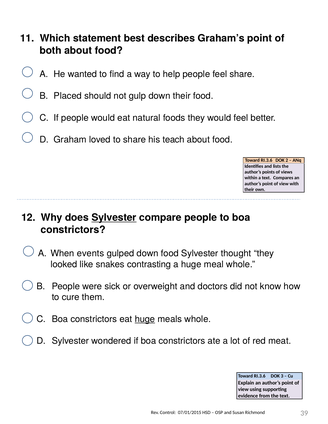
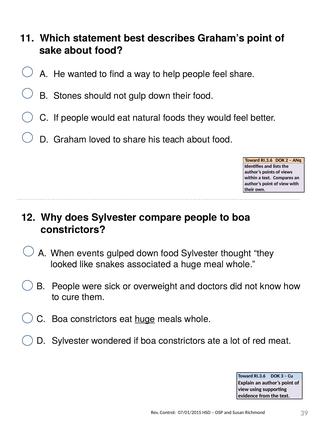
both: both -> sake (51, 50)
Placed: Placed -> Stones (68, 96)
Sylvester underline: present -> none (114, 218)
contrasting: contrasting -> associated (149, 265)
